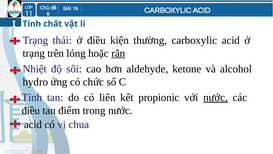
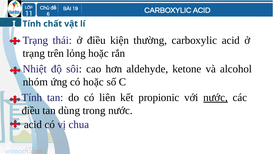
rắn underline: present -> none (118, 53)
hydro: hydro -> nhóm (35, 82)
có chức: chức -> hoặc (93, 82)
điểm: điểm -> dùng (69, 110)
